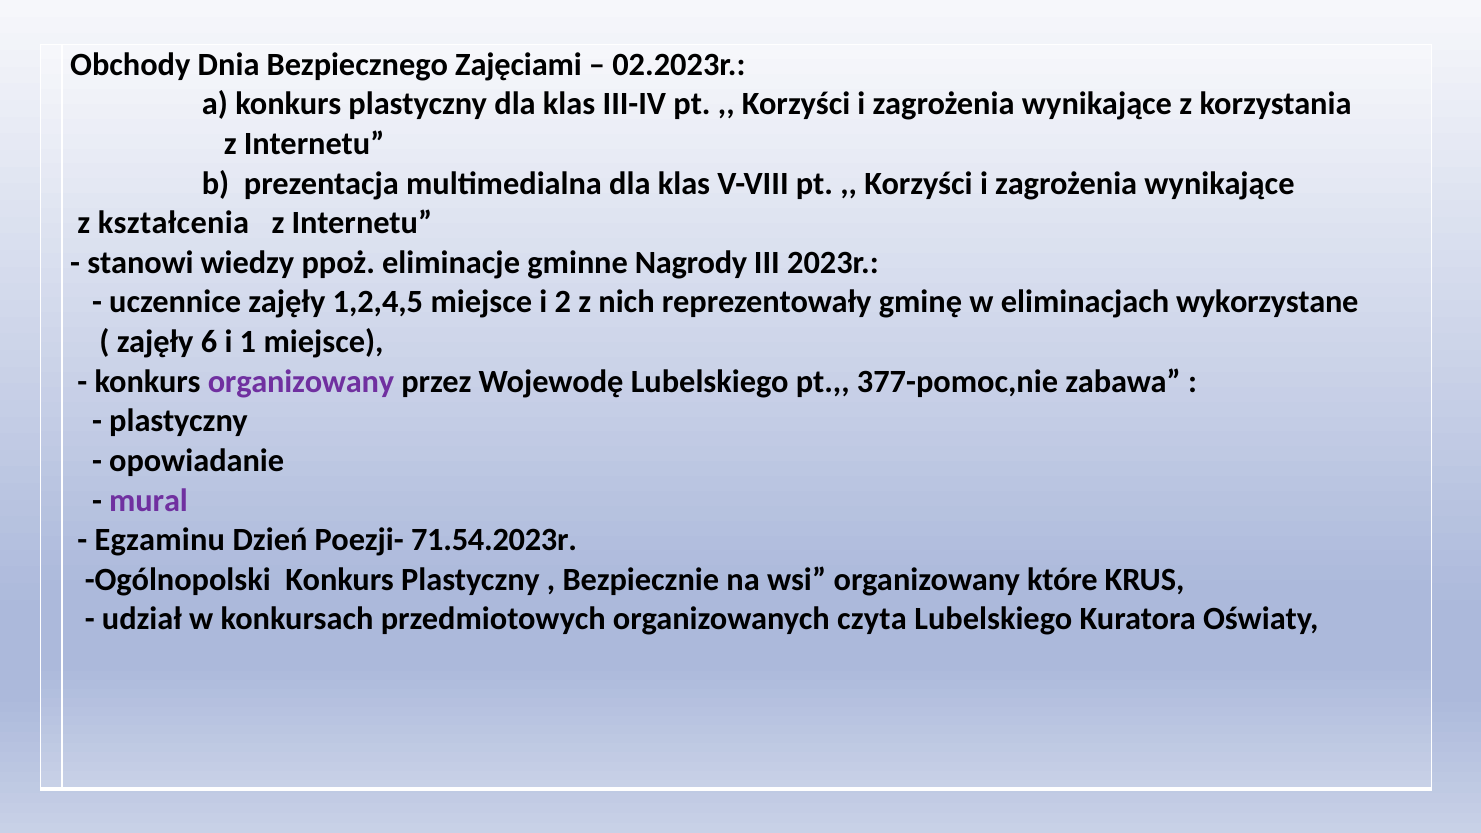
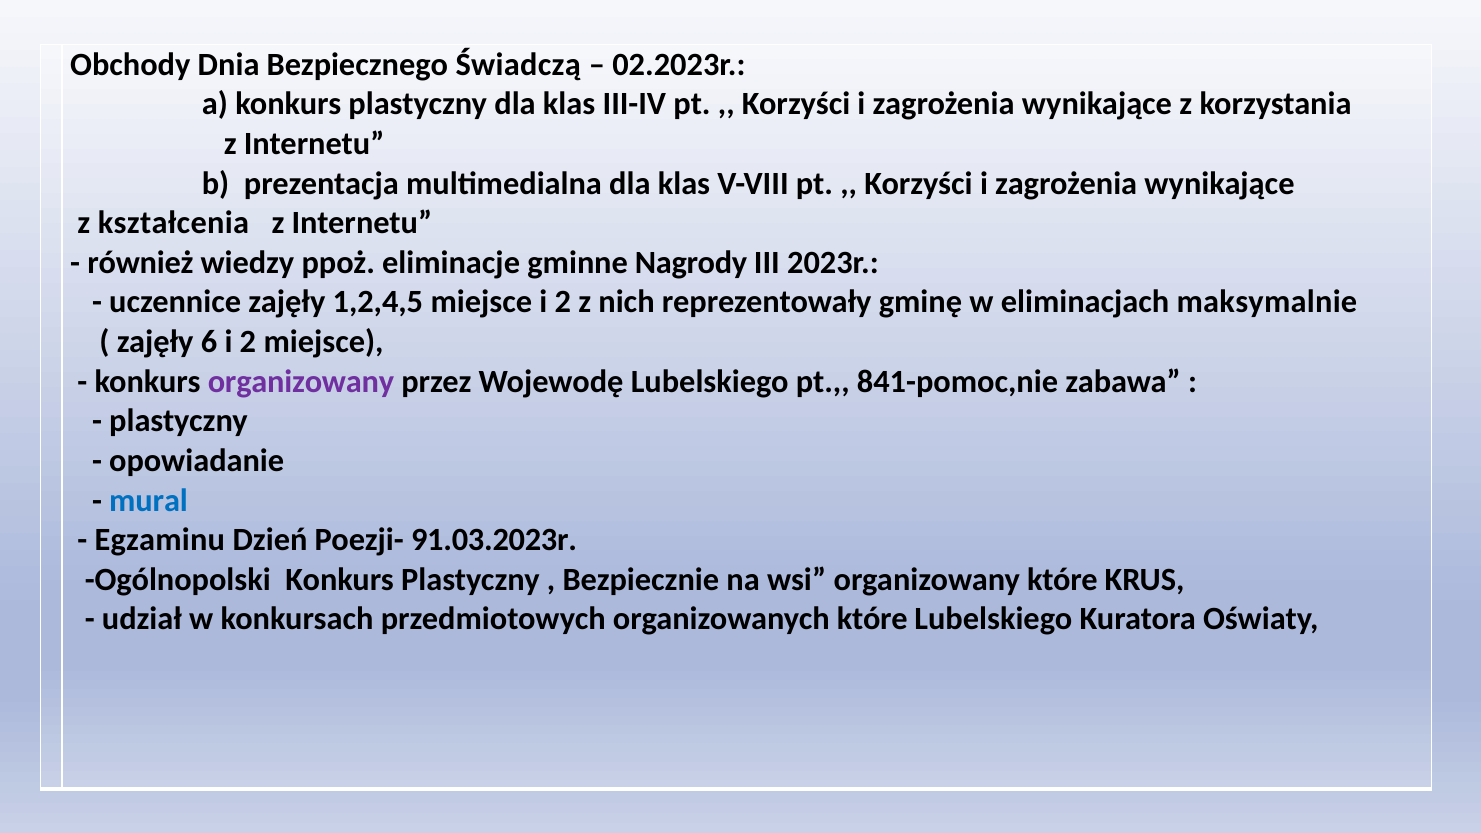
Zajęciami: Zajęciami -> Świadczą (518, 65)
stanowi: stanowi -> również (140, 263)
wykorzystane: wykorzystane -> maksymalnie (1267, 302)
6 i 1: 1 -> 2 (248, 342)
377-pomoc,nie: 377-pomoc,nie -> 841-pomoc,nie (958, 382)
mural colour: purple -> blue (149, 500)
71.54.2023r: 71.54.2023r -> 91.03.2023r (494, 540)
organizowanych czyta: czyta -> które (872, 619)
